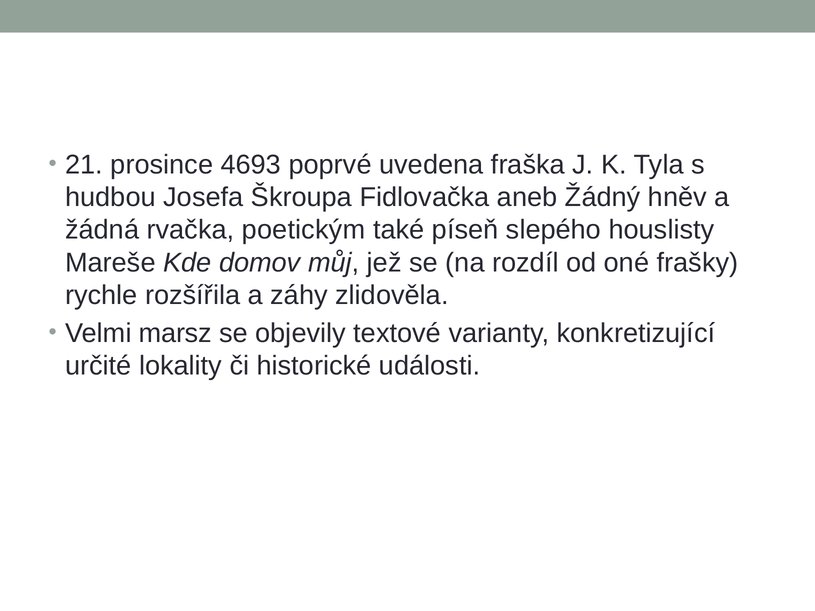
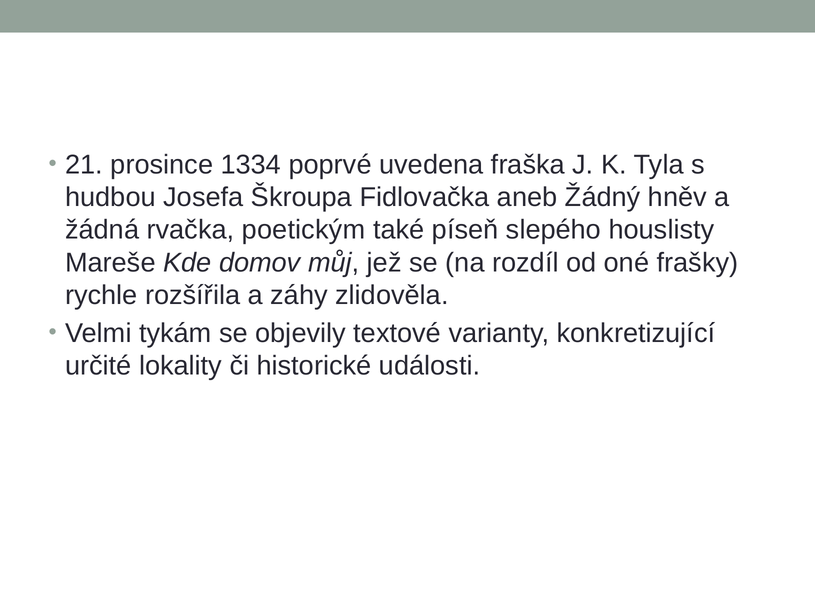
4693: 4693 -> 1334 (251, 165)
marsz: marsz -> tykám (175, 333)
